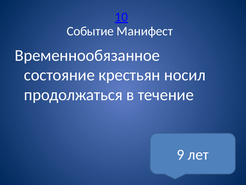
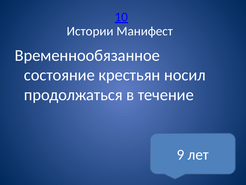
Событие: Событие -> Истории (90, 31)
